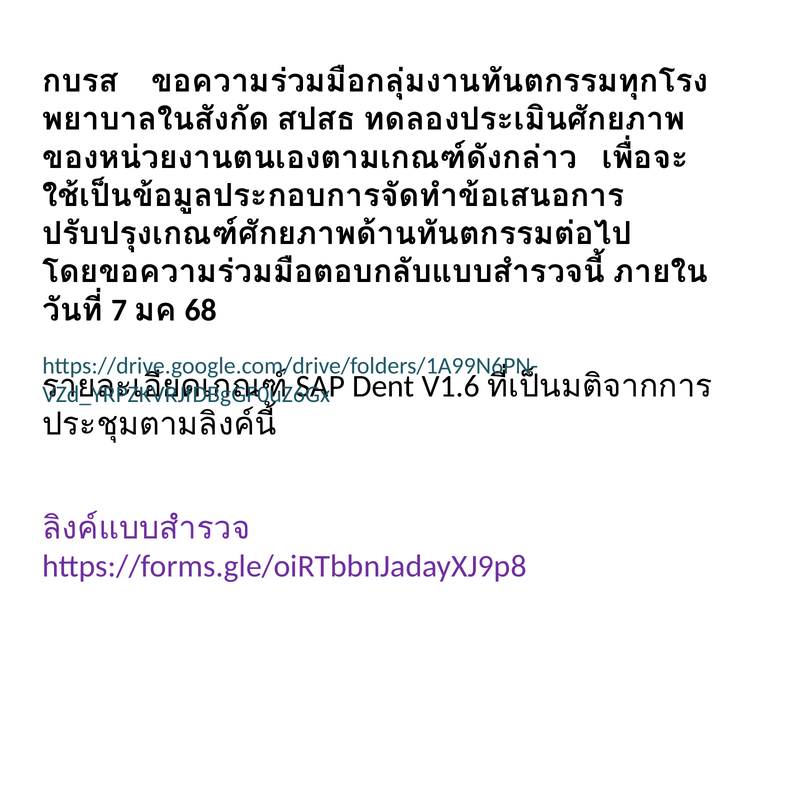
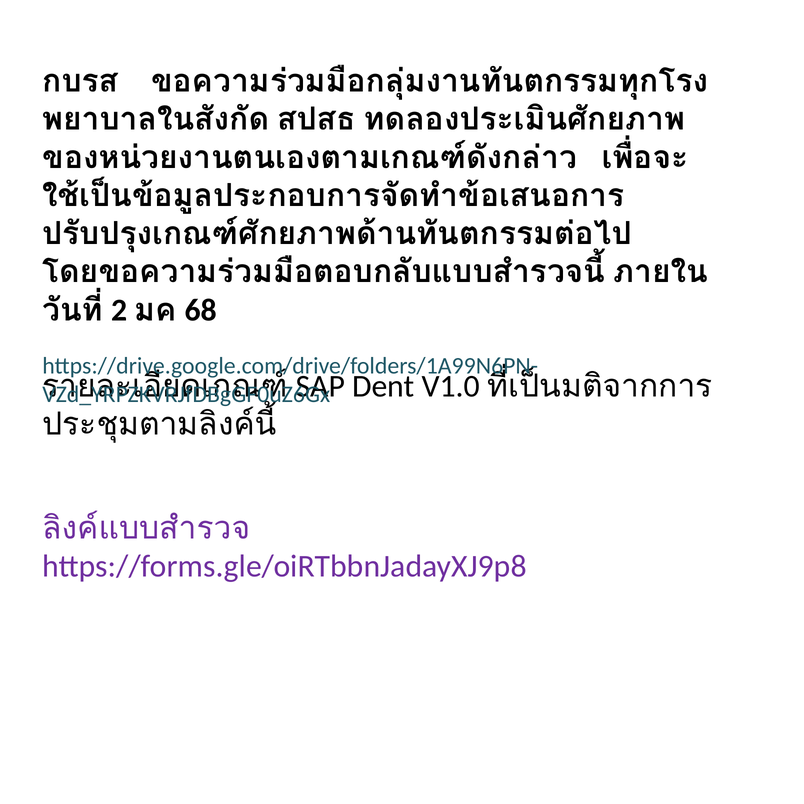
7: 7 -> 2 (119, 310)
V1.6: V1.6 -> V1.0 (451, 386)
